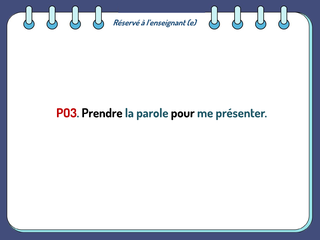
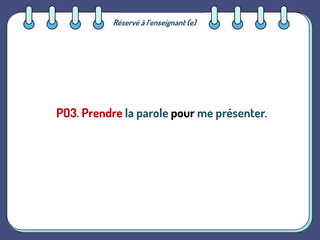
Prendre colour: black -> red (102, 113)
